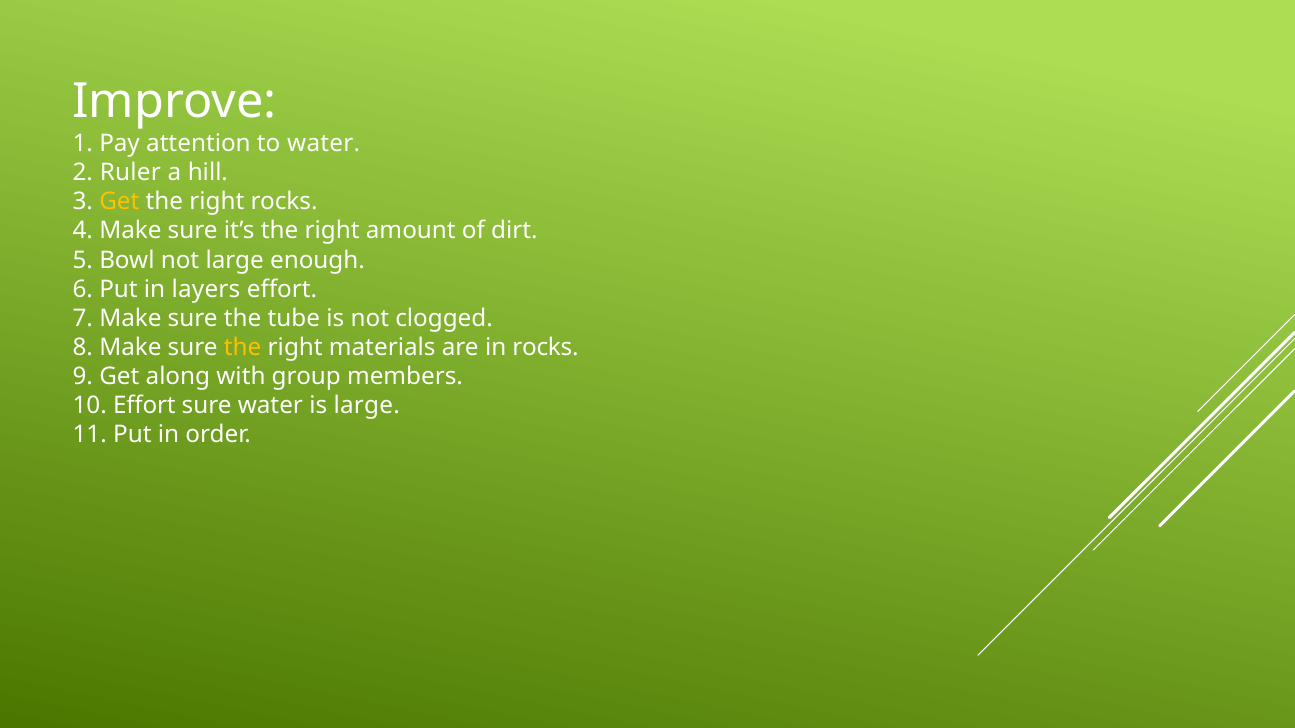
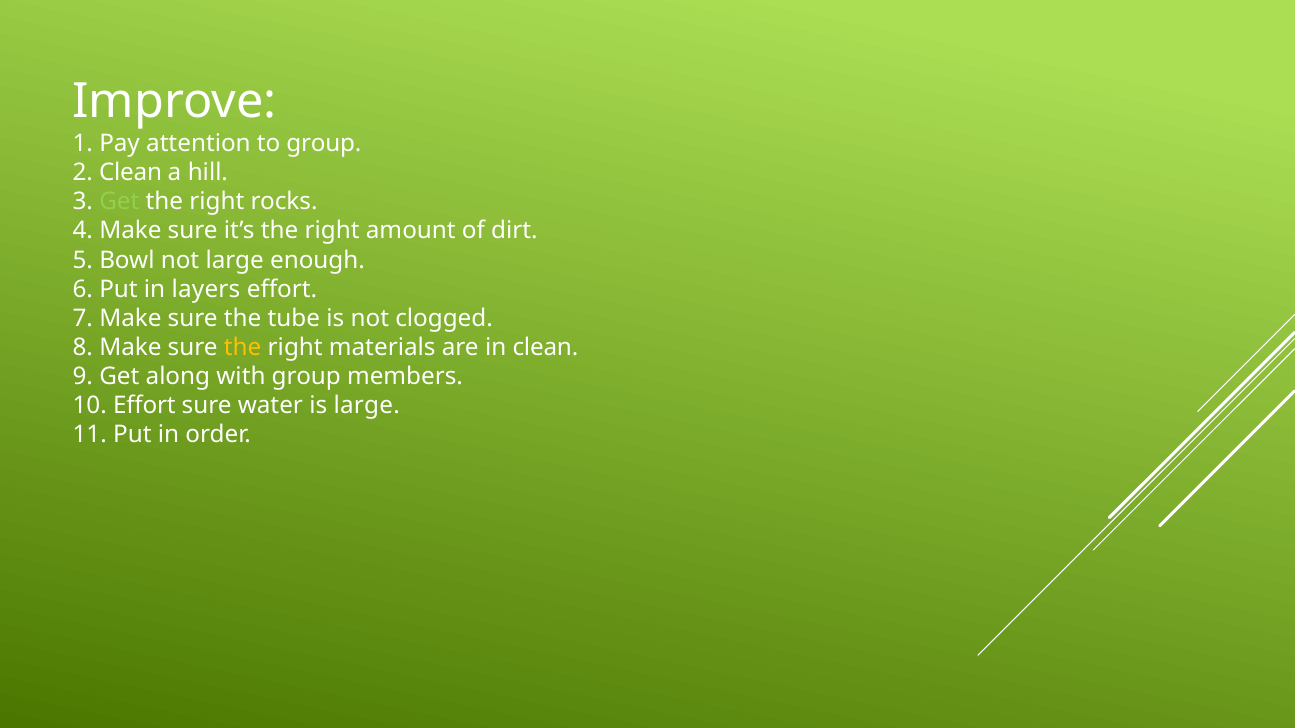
to water: water -> group (324, 144)
2 Ruler: Ruler -> Clean (131, 173)
Get colour: yellow -> light green (119, 202)
in rocks: rocks -> clean (545, 348)
